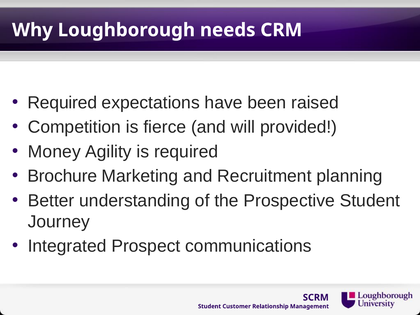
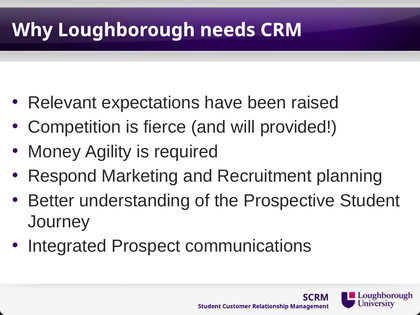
Required: Required -> Relevant (62, 103)
Brochure: Brochure -> Respond (62, 176)
